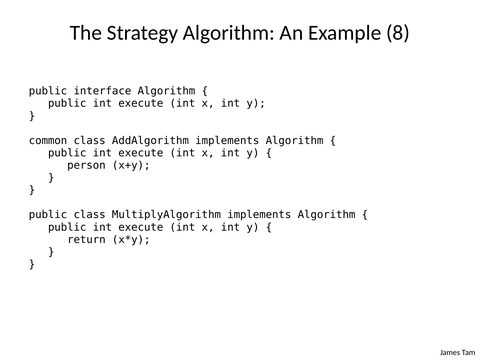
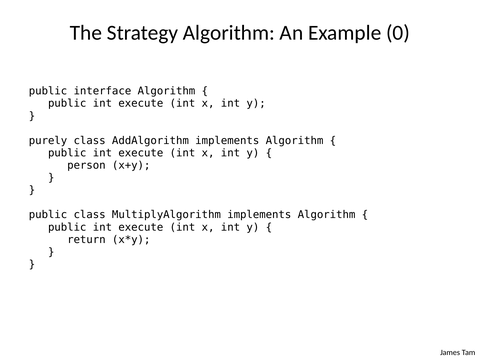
8: 8 -> 0 (398, 33)
common: common -> purely (48, 141)
